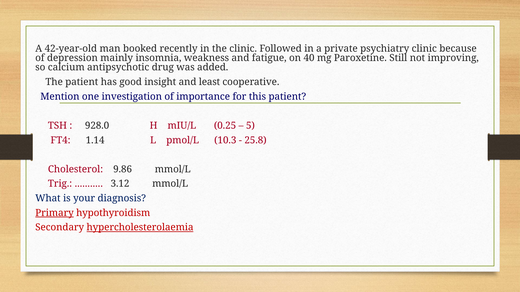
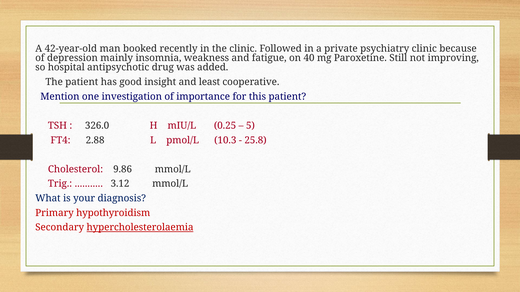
calcium: calcium -> hospital (66, 68)
928.0: 928.0 -> 326.0 (97, 126)
1.14: 1.14 -> 2.88 (95, 140)
Primary underline: present -> none (55, 213)
